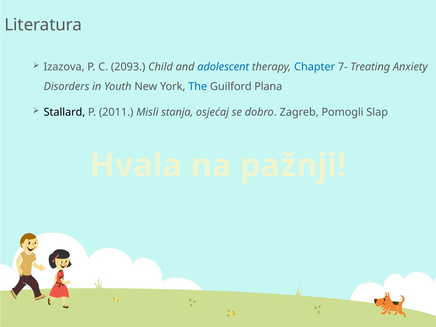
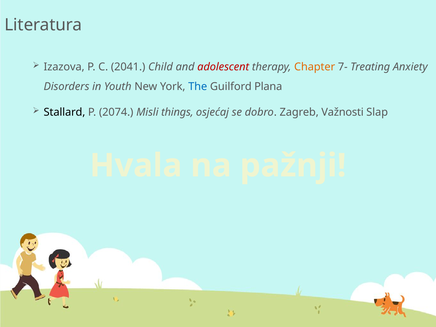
2093: 2093 -> 2041 (128, 67)
adolescent colour: blue -> red (223, 67)
Chapter colour: blue -> orange (315, 67)
2011: 2011 -> 2074 (116, 112)
stanja: stanja -> things (177, 112)
Pomogli: Pomogli -> Važnosti (343, 112)
